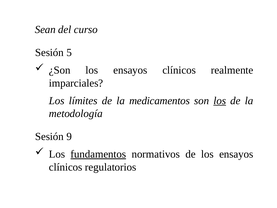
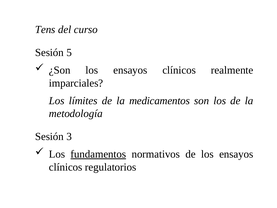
Sean: Sean -> Tens (45, 30)
los underline: present -> none (220, 101)
9: 9 -> 3 (69, 136)
